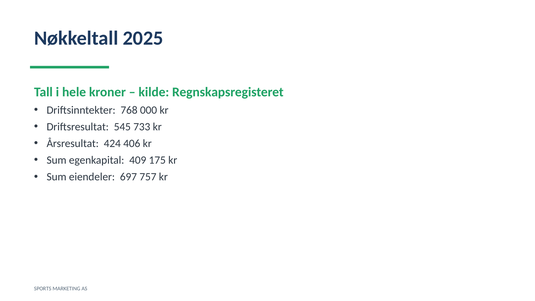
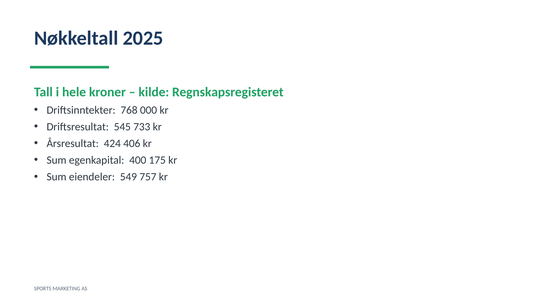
409: 409 -> 400 (138, 160)
697: 697 -> 549 (128, 177)
